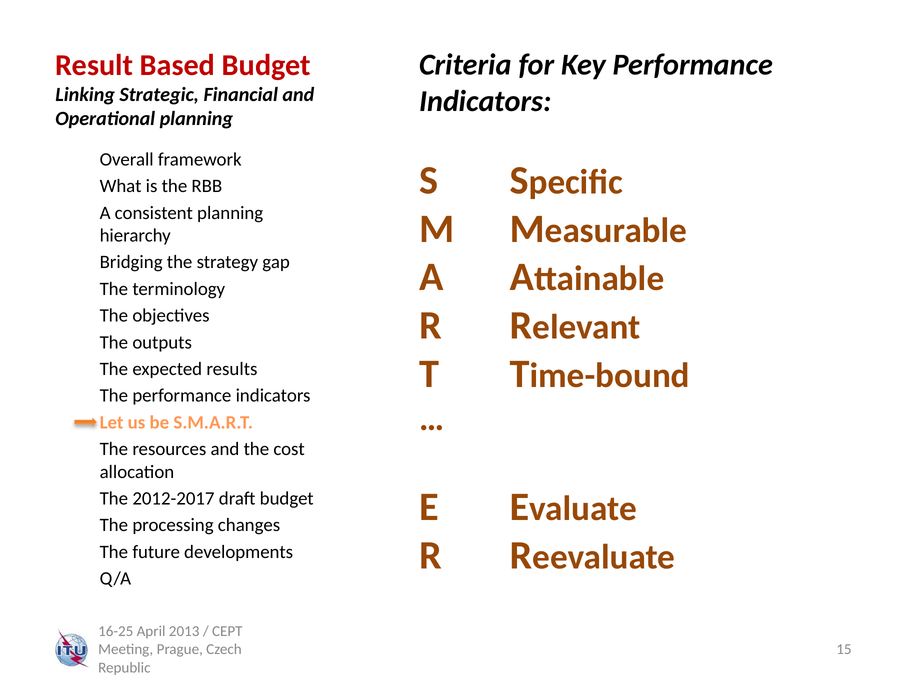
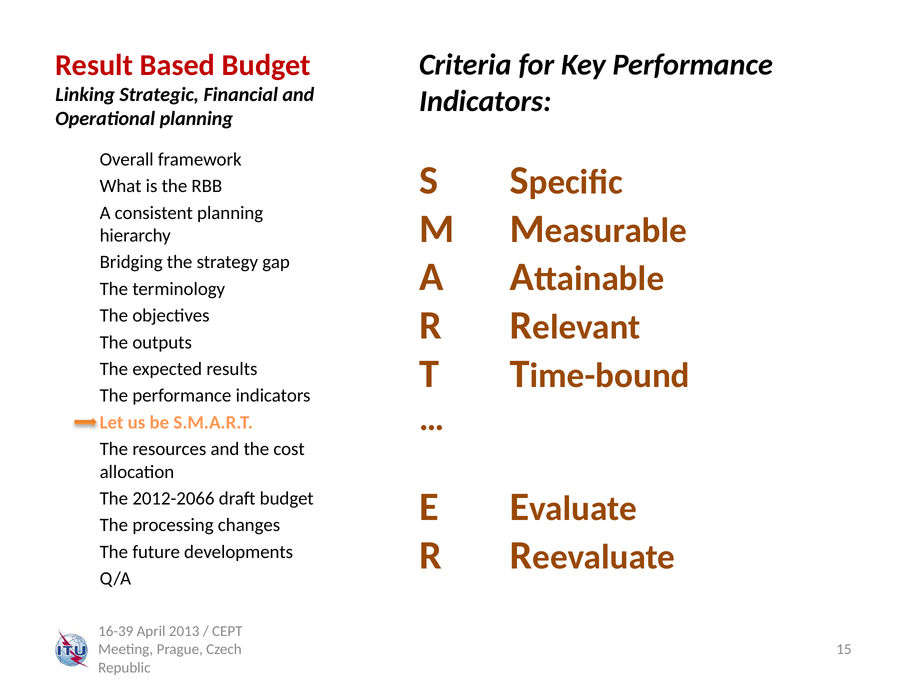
2012-2017: 2012-2017 -> 2012-2066 (173, 498)
16-25: 16-25 -> 16-39 (116, 631)
